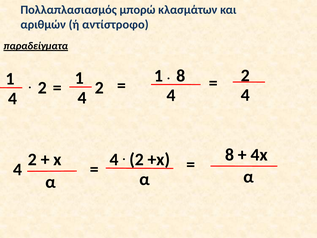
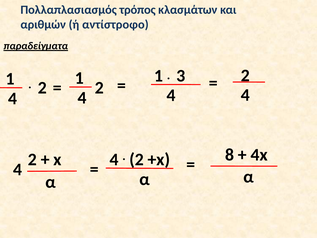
μπορώ: μπορώ -> τρόπος (138, 10)
8: 8 -> 3 (181, 76)
